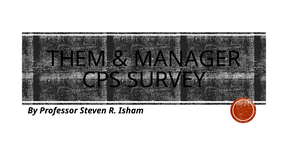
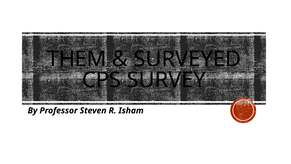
MANAGER: MANAGER -> SURVEYED (187, 59)
